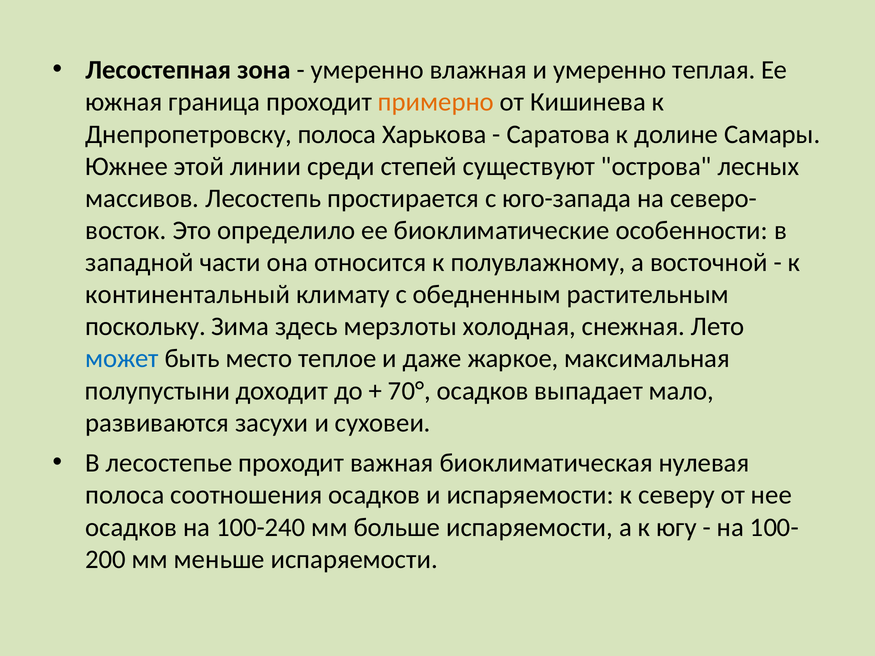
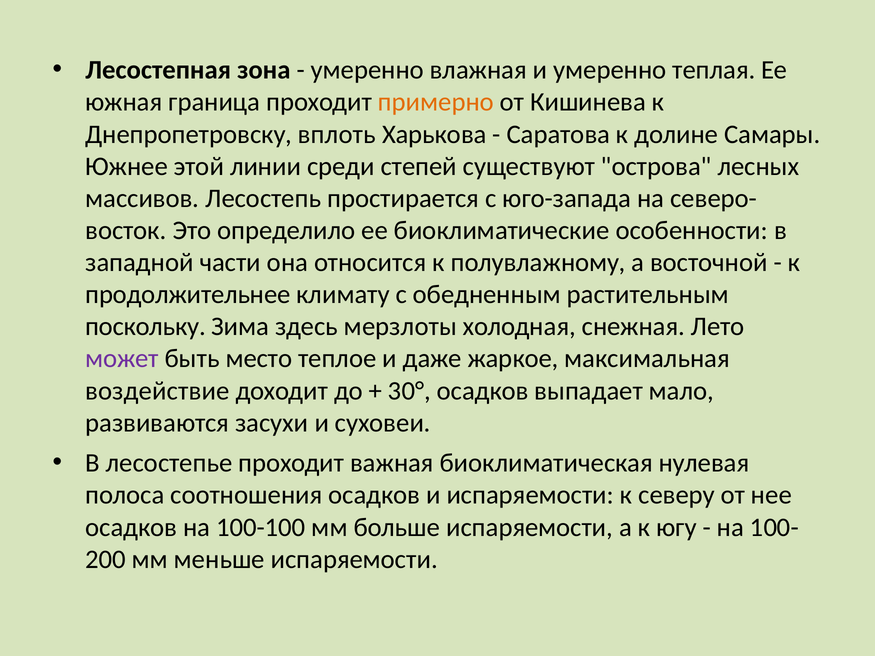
Днепропетровску полоса: полоса -> вплоть (337, 134)
континентальный: континентальный -> продолжительнее (188, 295)
может colour: blue -> purple (122, 359)
полупустыни: полупустыни -> воздействие (157, 391)
70°: 70° -> 30° (409, 391)
100-240: 100-240 -> 100-100 (261, 527)
